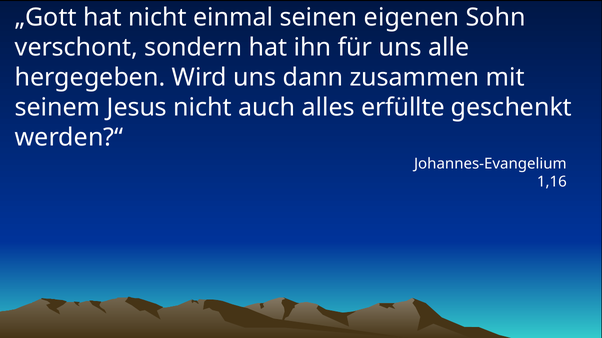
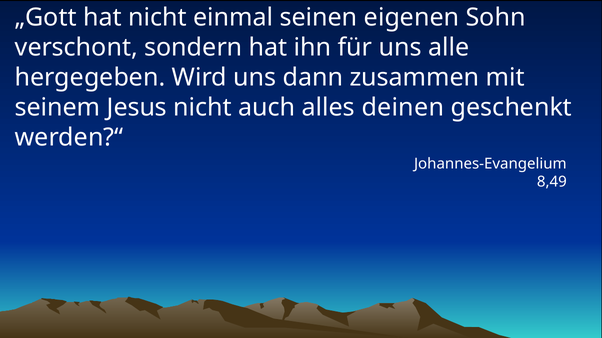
erfüllte: erfüllte -> deinen (403, 108)
1,16: 1,16 -> 8,49 (552, 182)
